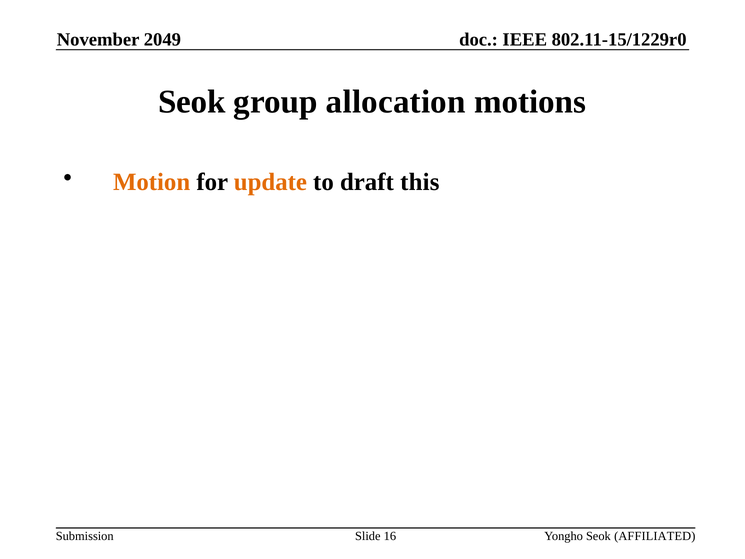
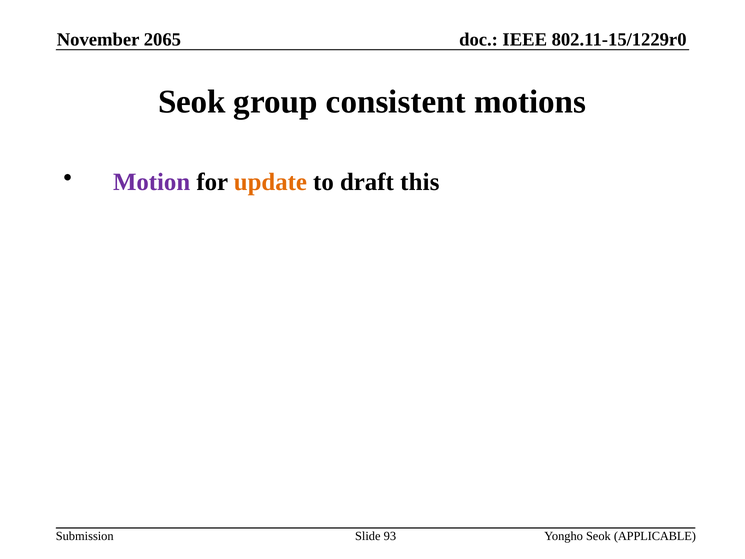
2049: 2049 -> 2065 (162, 40)
allocation: allocation -> consistent (396, 102)
Motion colour: orange -> purple (152, 182)
16: 16 -> 93 (390, 536)
AFFILIATED: AFFILIATED -> APPLICABLE (655, 536)
